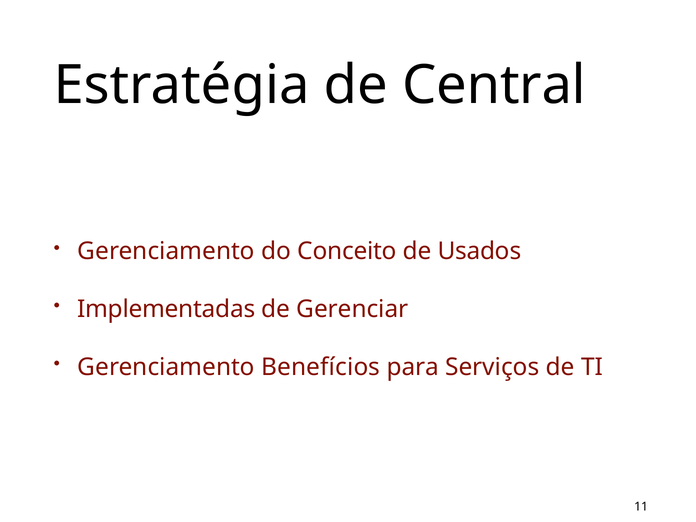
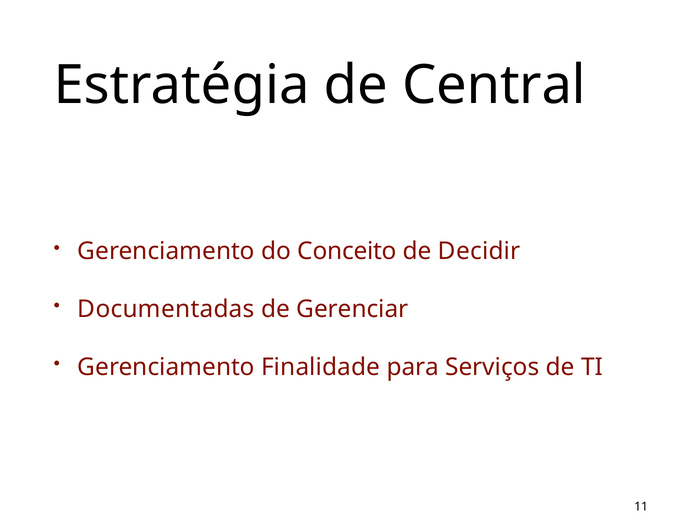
Usados: Usados -> Decidir (479, 251)
Implementadas: Implementadas -> Documentadas (166, 309)
Benefícios: Benefícios -> Finalidade (321, 367)
